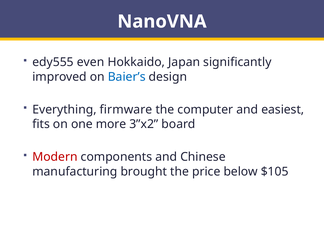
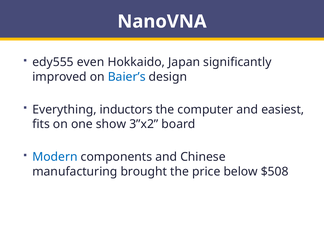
firmware: firmware -> inductors (126, 110)
more: more -> show (111, 124)
Modern colour: red -> blue (55, 157)
$105: $105 -> $508 (275, 172)
